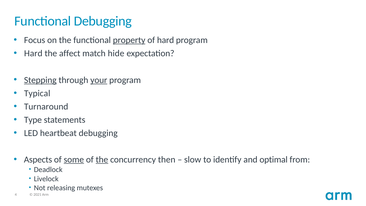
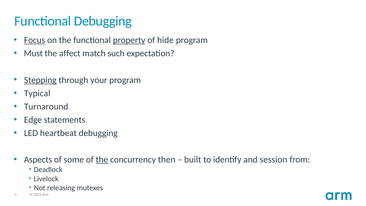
Focus underline: none -> present (35, 40)
of hard: hard -> hide (165, 40)
Hard: Hard -> Must (33, 53)
hide: hide -> such (116, 53)
your underline: present -> none (99, 80)
Type: Type -> Edge (33, 120)
some underline: present -> none (74, 160)
slow: slow -> built (193, 160)
optimal: optimal -> session (273, 160)
